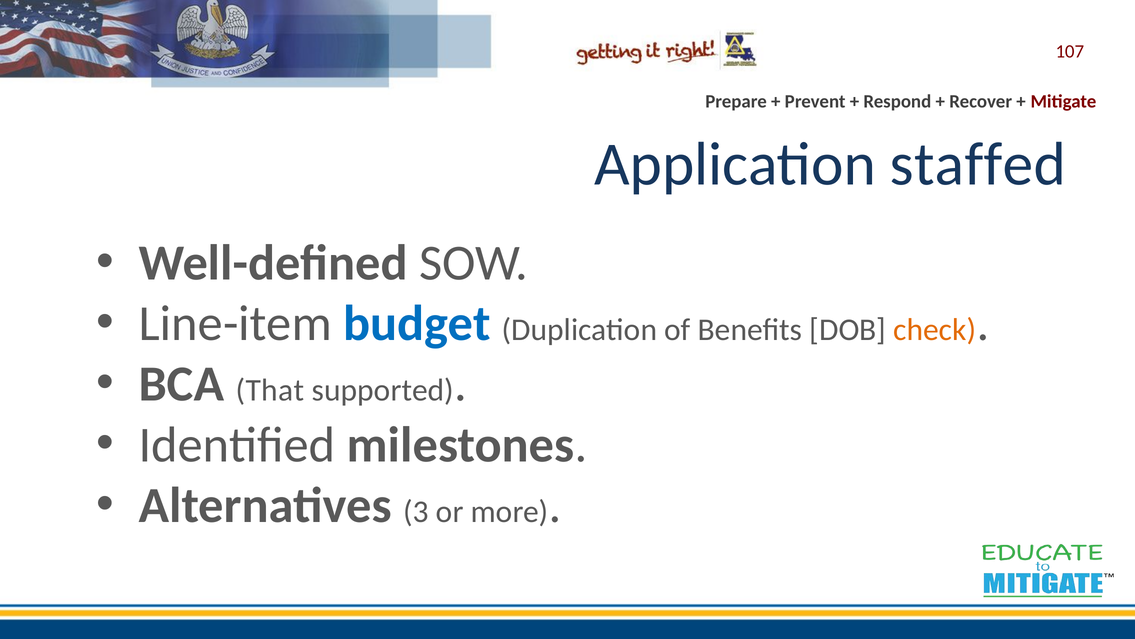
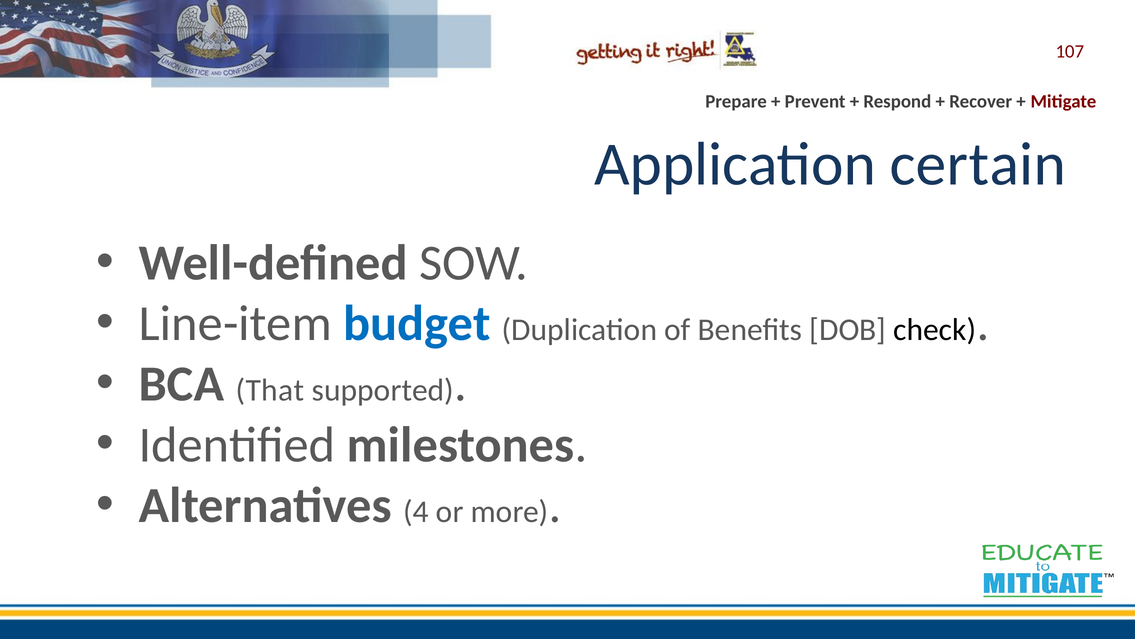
staffed: staffed -> certain (978, 164)
check colour: orange -> black (935, 330)
3: 3 -> 4 (416, 511)
